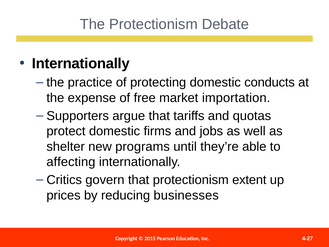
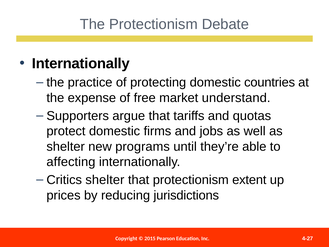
conducts: conducts -> countries (270, 82)
importation: importation -> understand (236, 98)
Critics govern: govern -> shelter (105, 180)
businesses: businesses -> jurisdictions (186, 195)
